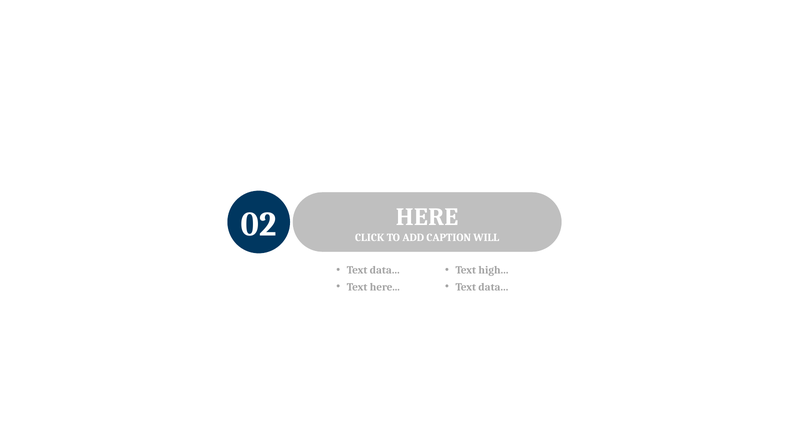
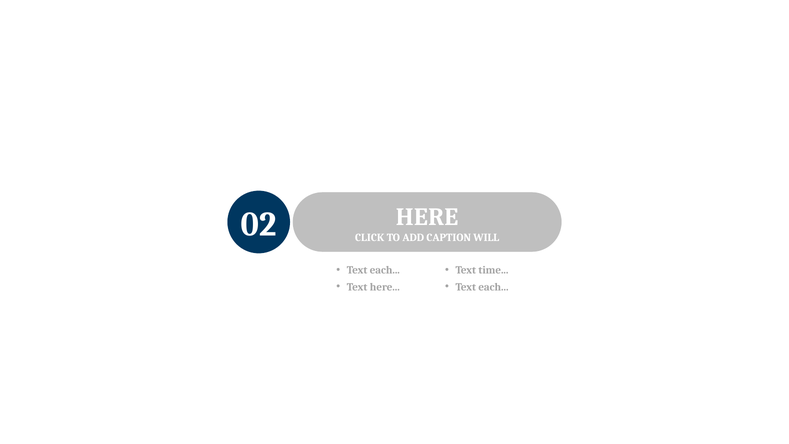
data: data -> each (385, 270)
high: high -> time (493, 270)
data: data -> each (493, 287)
